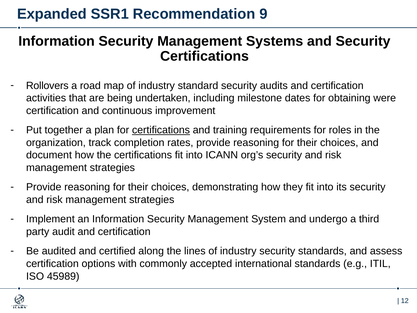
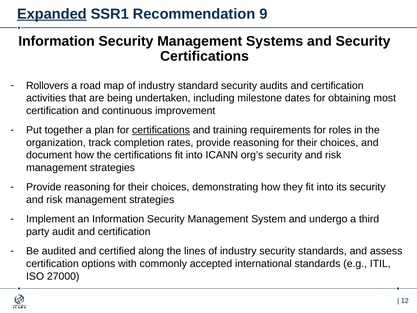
Expanded underline: none -> present (52, 14)
were: were -> most (385, 98)
45989: 45989 -> 27000 (63, 276)
